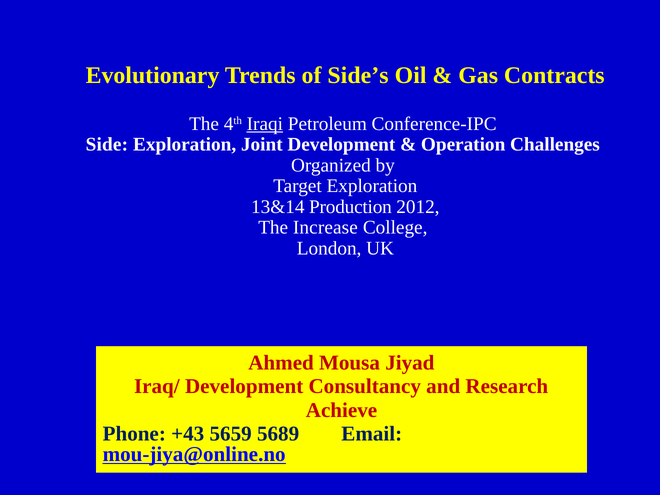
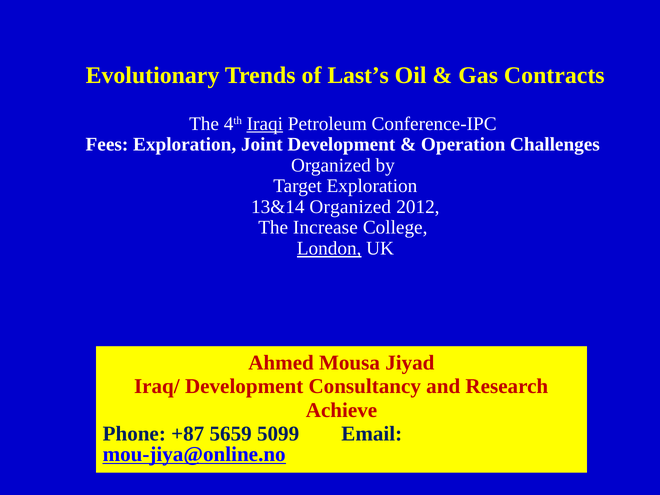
Side’s: Side’s -> Last’s (358, 75)
Side: Side -> Fees (107, 144)
13&14 Production: Production -> Organized (350, 207)
London underline: none -> present (329, 248)
+43: +43 -> +87 (188, 434)
5689: 5689 -> 5099 (278, 434)
